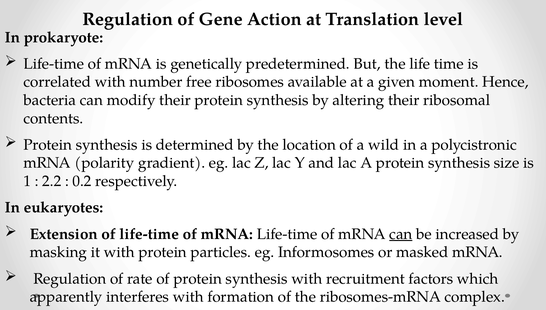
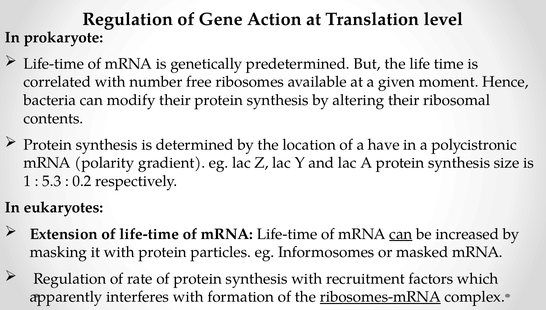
wild: wild -> have (384, 145)
2.2: 2.2 -> 5.3 (52, 181)
ribosomes-mRNA underline: none -> present (380, 297)
